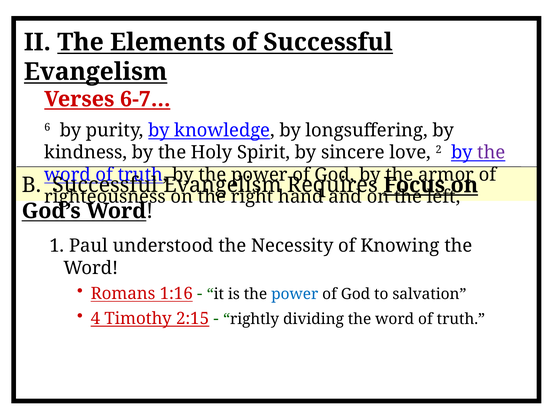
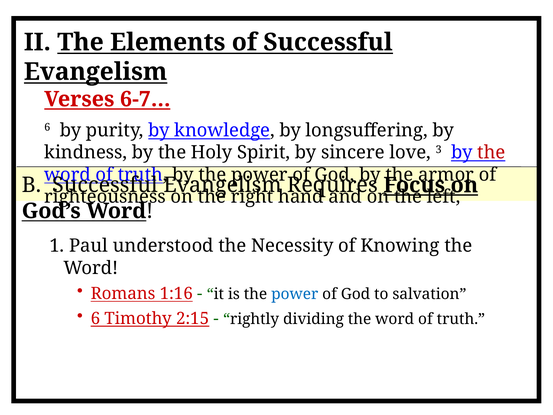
2: 2 -> 3 (439, 149)
the colour: purple -> red (491, 152)
4: 4 -> 6 (95, 318)
